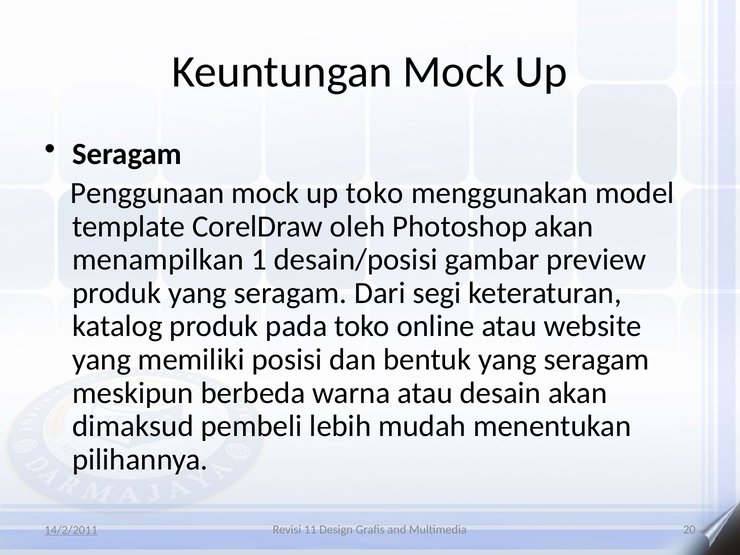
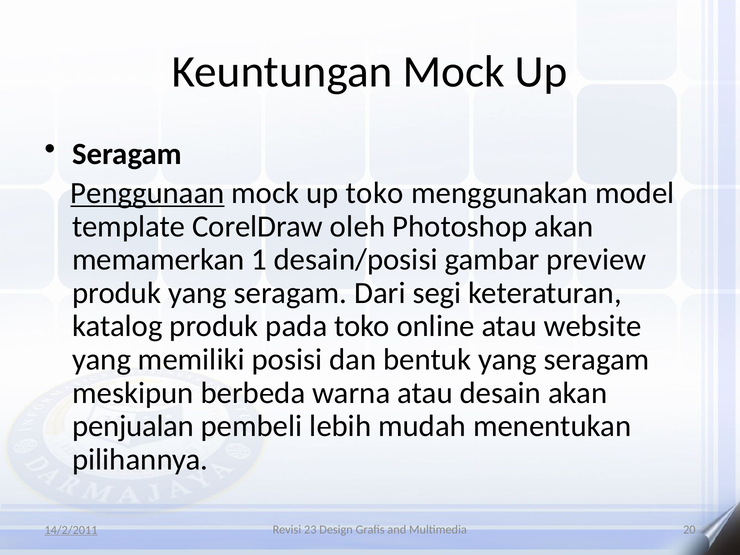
Penggunaan underline: none -> present (147, 193)
menampilkan: menampilkan -> memamerkan (158, 260)
dimaksud: dimaksud -> penjualan (133, 426)
11: 11 -> 23 (310, 530)
